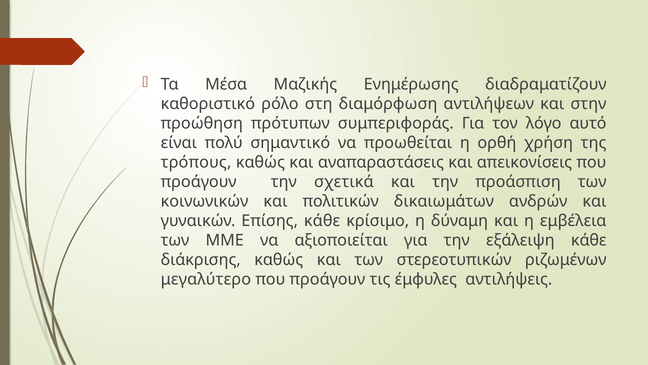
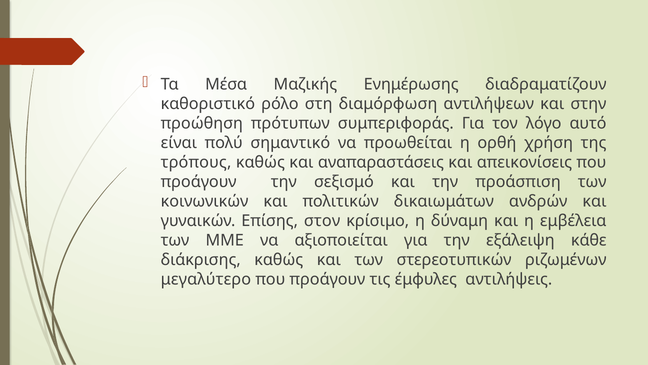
σχετικά: σχετικά -> σεξισμό (344, 182)
Επίσης κάθε: κάθε -> στον (322, 221)
